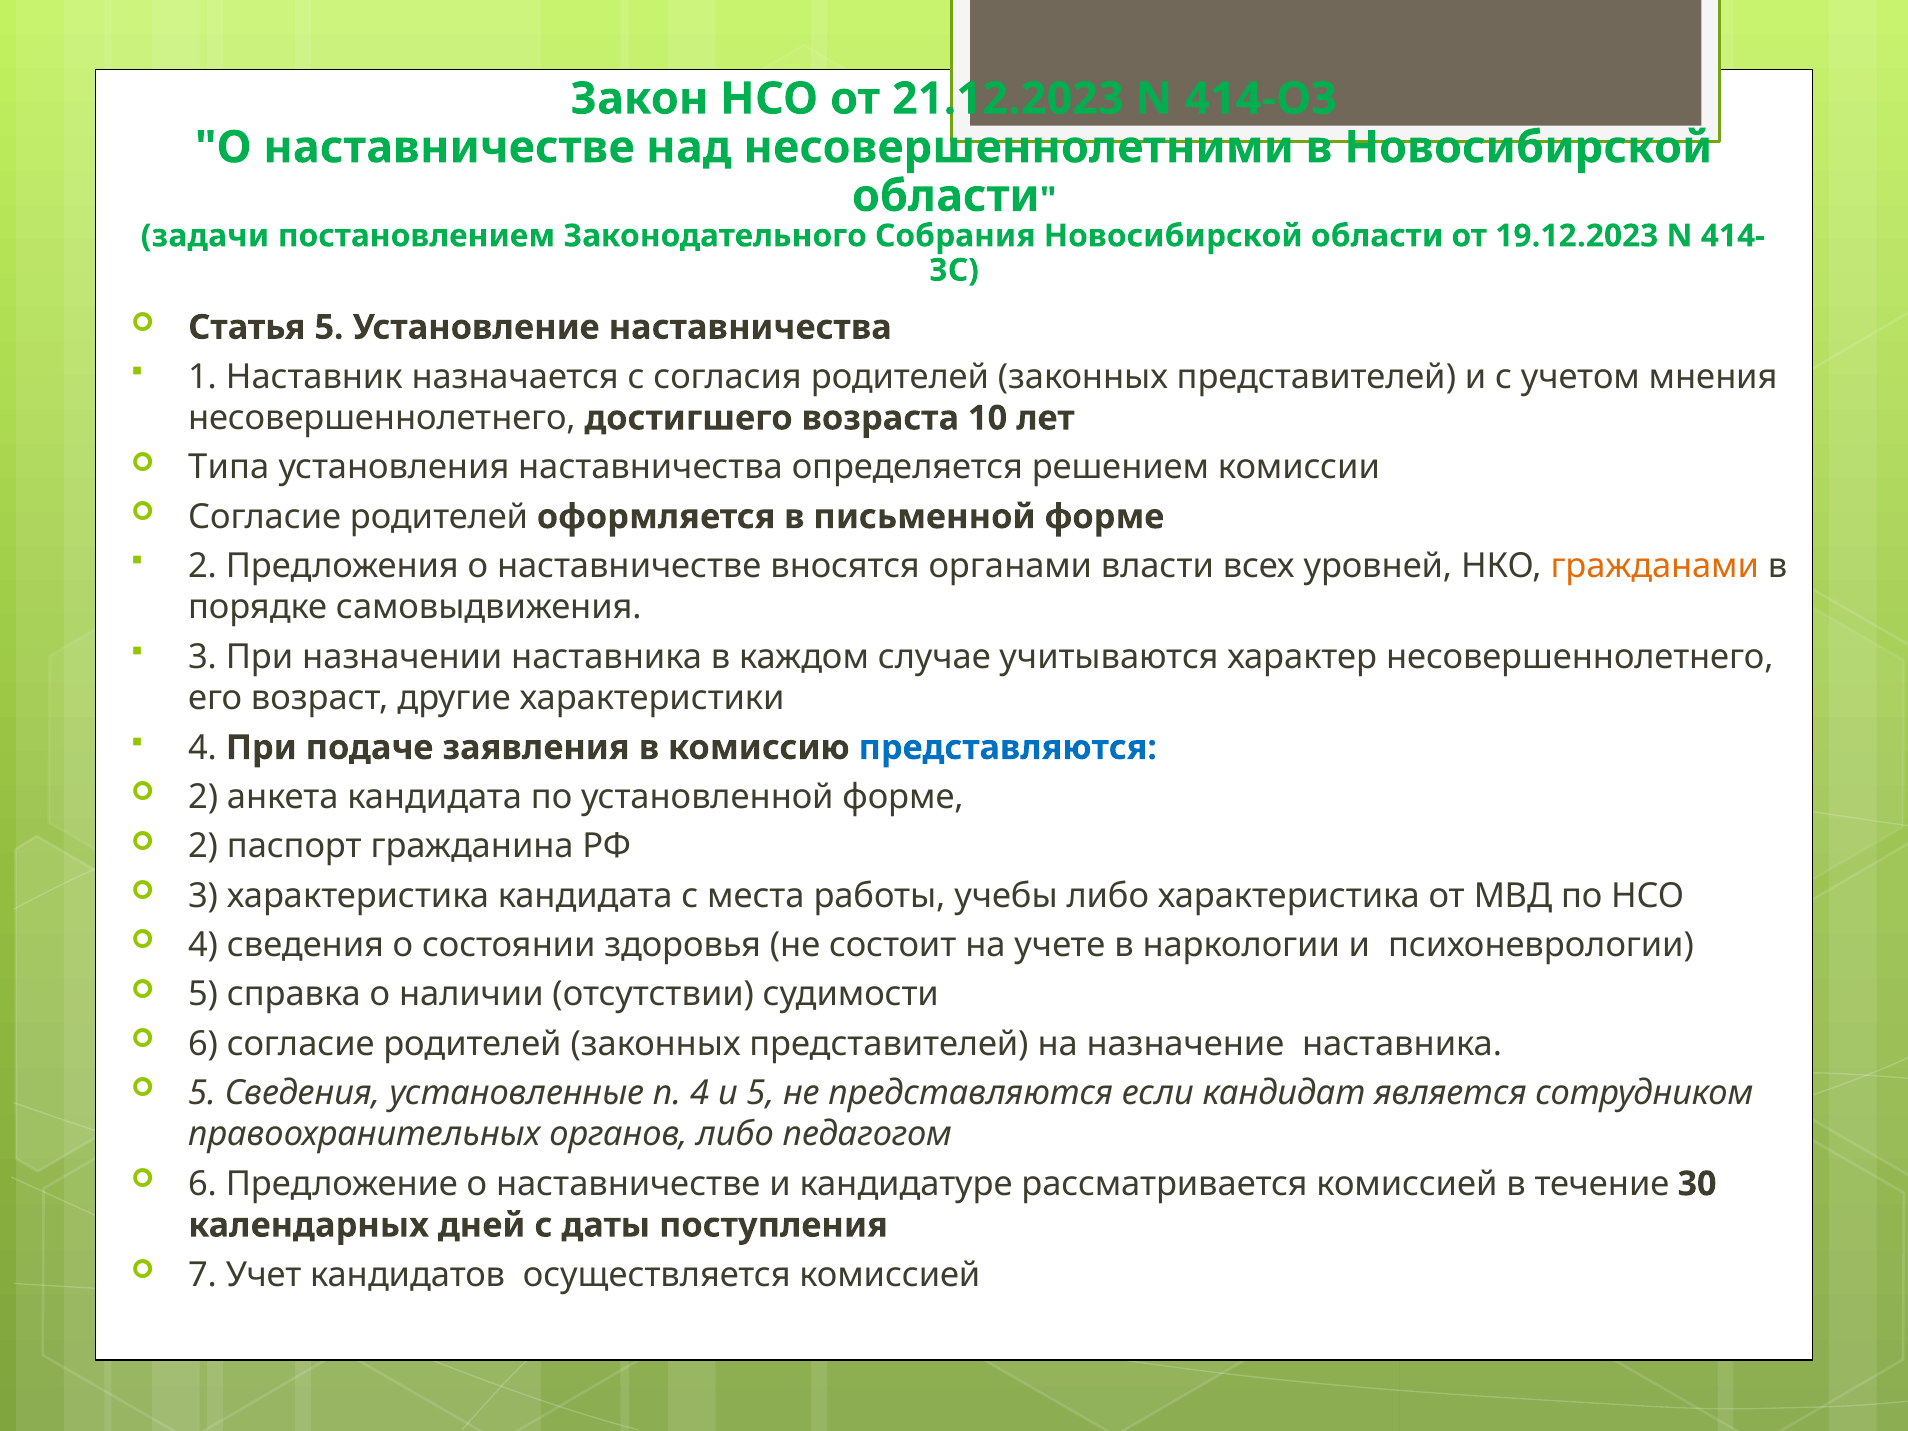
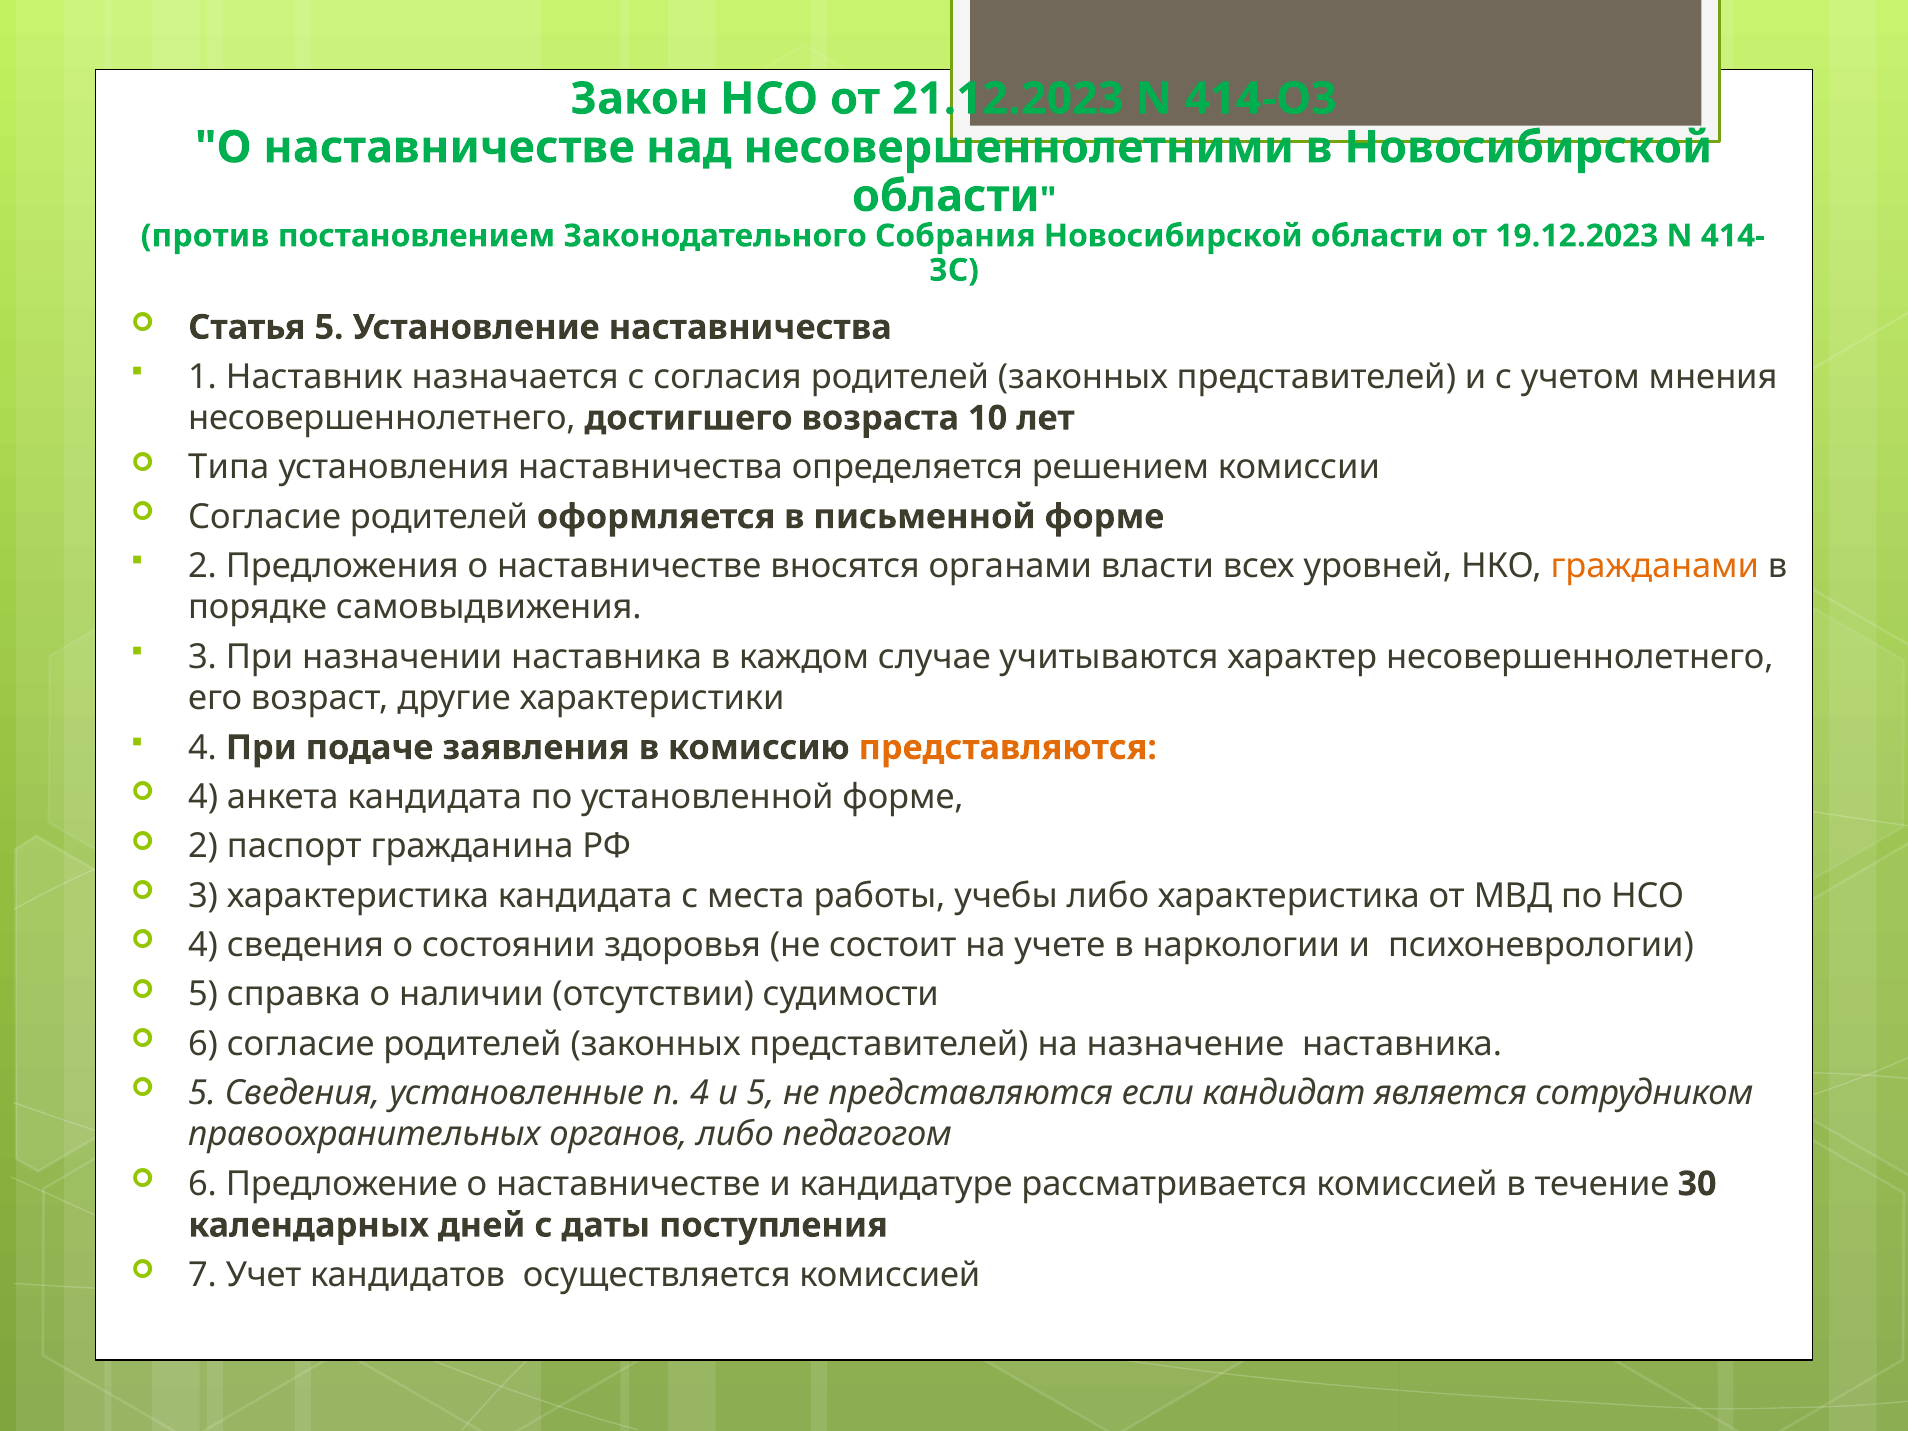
задачи: задачи -> против (205, 236)
представляются colour: blue -> orange (1008, 748)
2: 2 -> 4 (203, 797)
